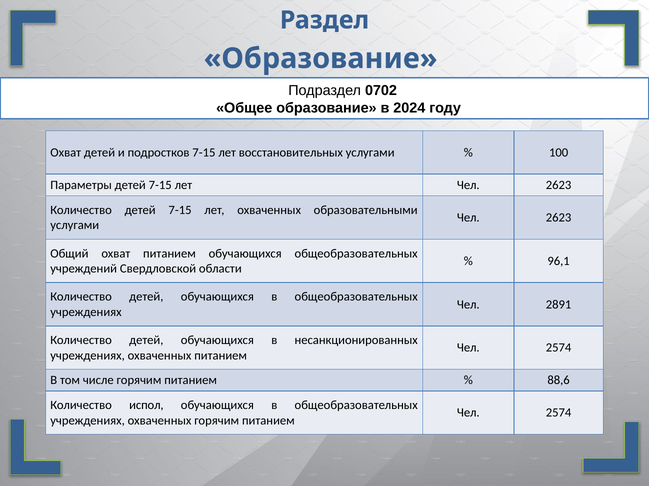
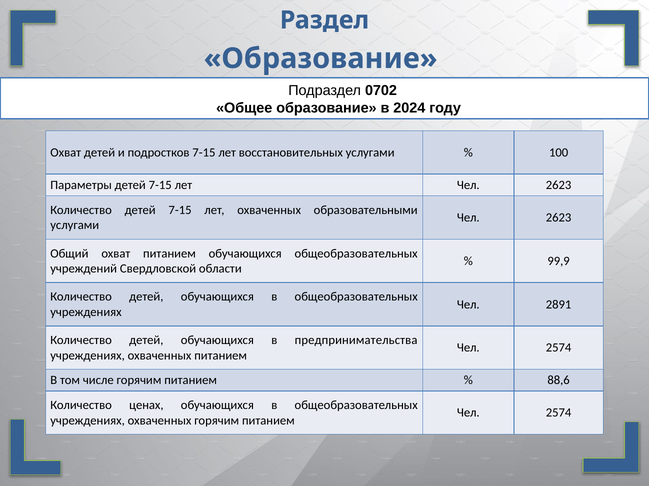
96,1: 96,1 -> 99,9 (559, 261)
несанкционированных: несанкционированных -> предпринимательства (356, 341)
испол: испол -> ценах (146, 406)
